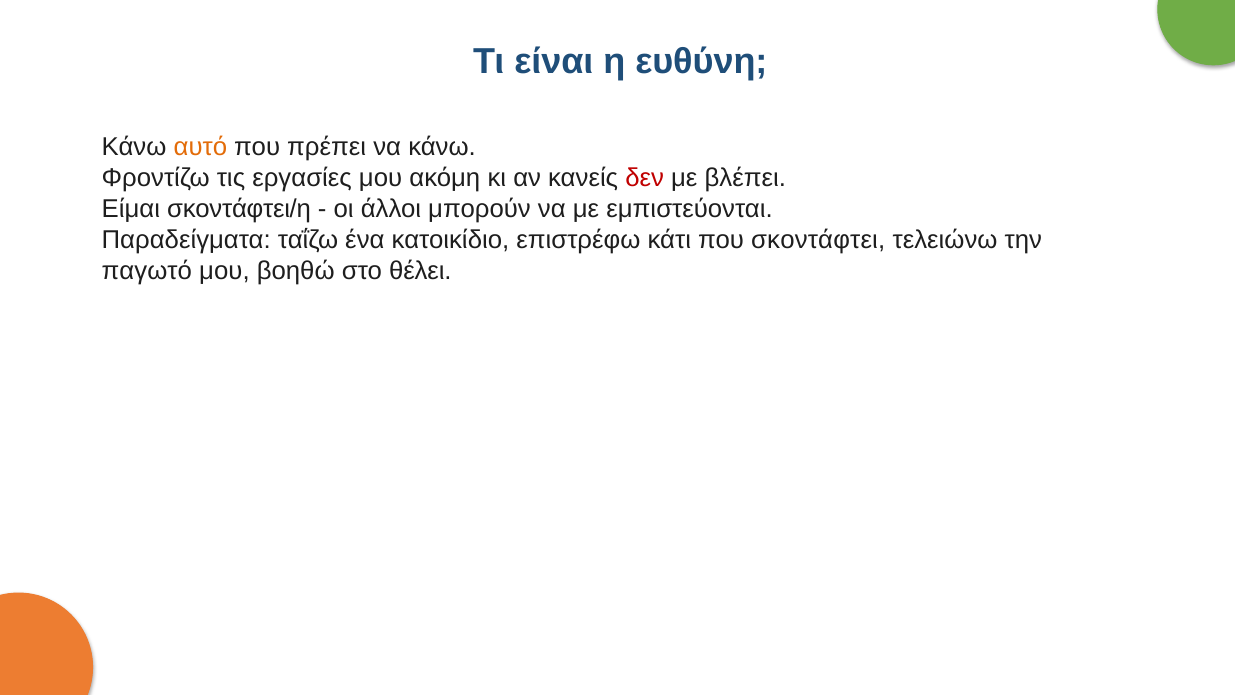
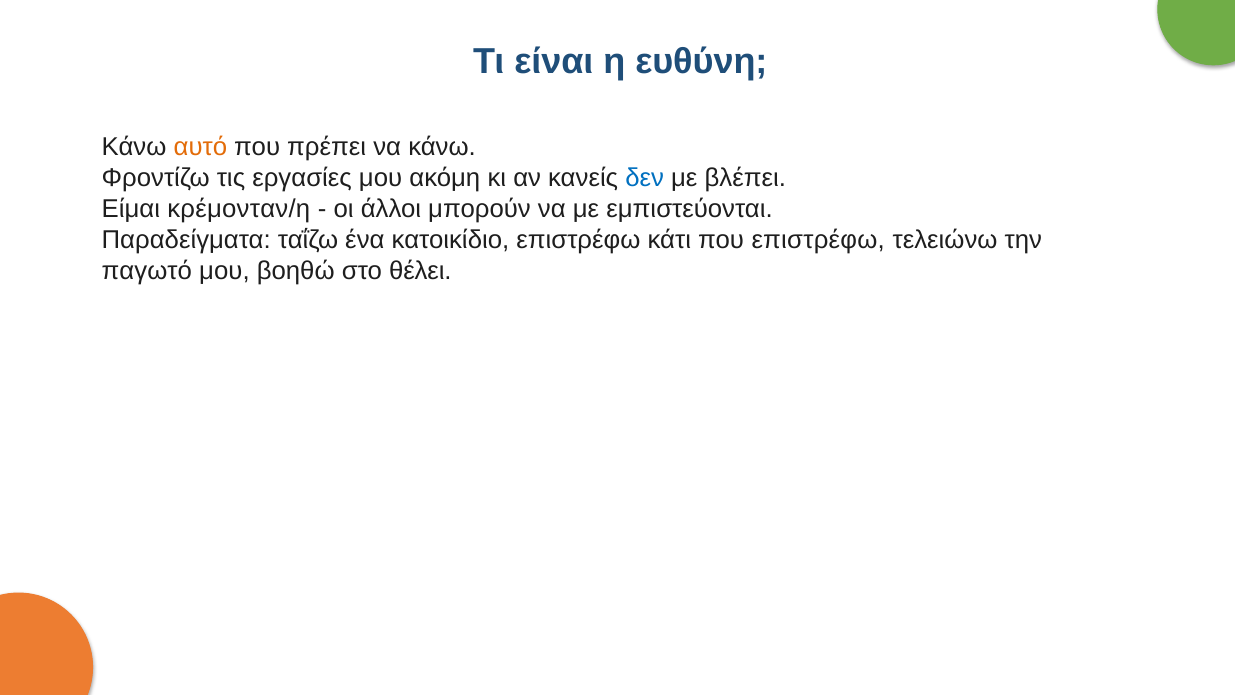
δεν colour: red -> blue (645, 178)
σκοντάφτει/η: σκοντάφτει/η -> κρέμονταν/η (239, 209)
που σκοντάφτει: σκοντάφτει -> επιστρέφω (818, 240)
